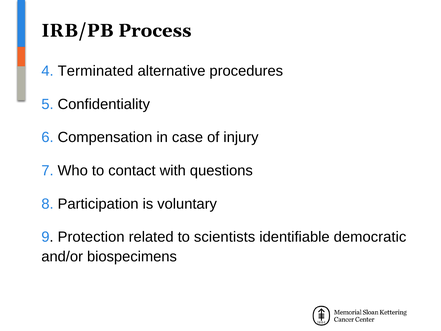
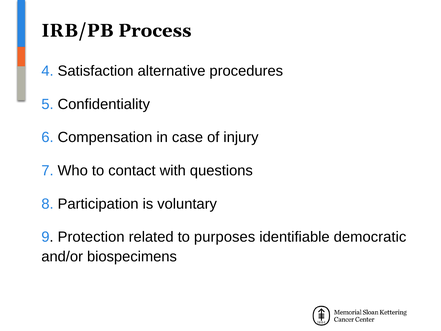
Terminated: Terminated -> Satisfaction (96, 71)
scientists: scientists -> purposes (225, 237)
